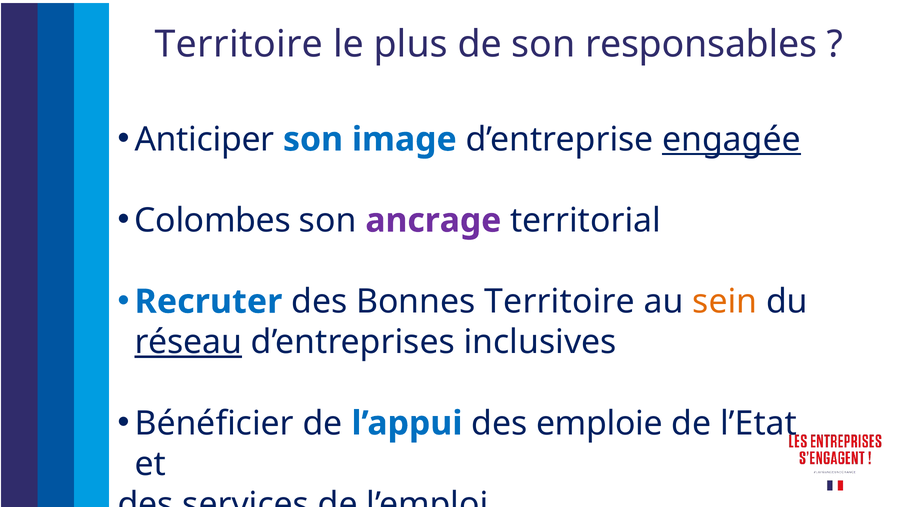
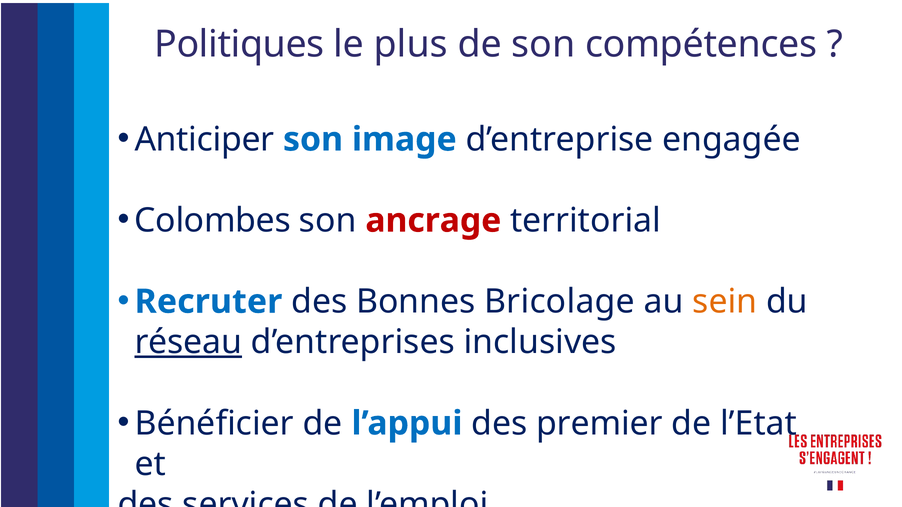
Territoire: Territoire -> Politiques (239, 44)
responsables: responsables -> compétences (701, 44)
engagée underline: present -> none (732, 140)
ancrage colour: purple -> red (433, 221)
Bonnes Territoire: Territoire -> Bricolage (560, 302)
emploie: emploie -> premier (599, 424)
